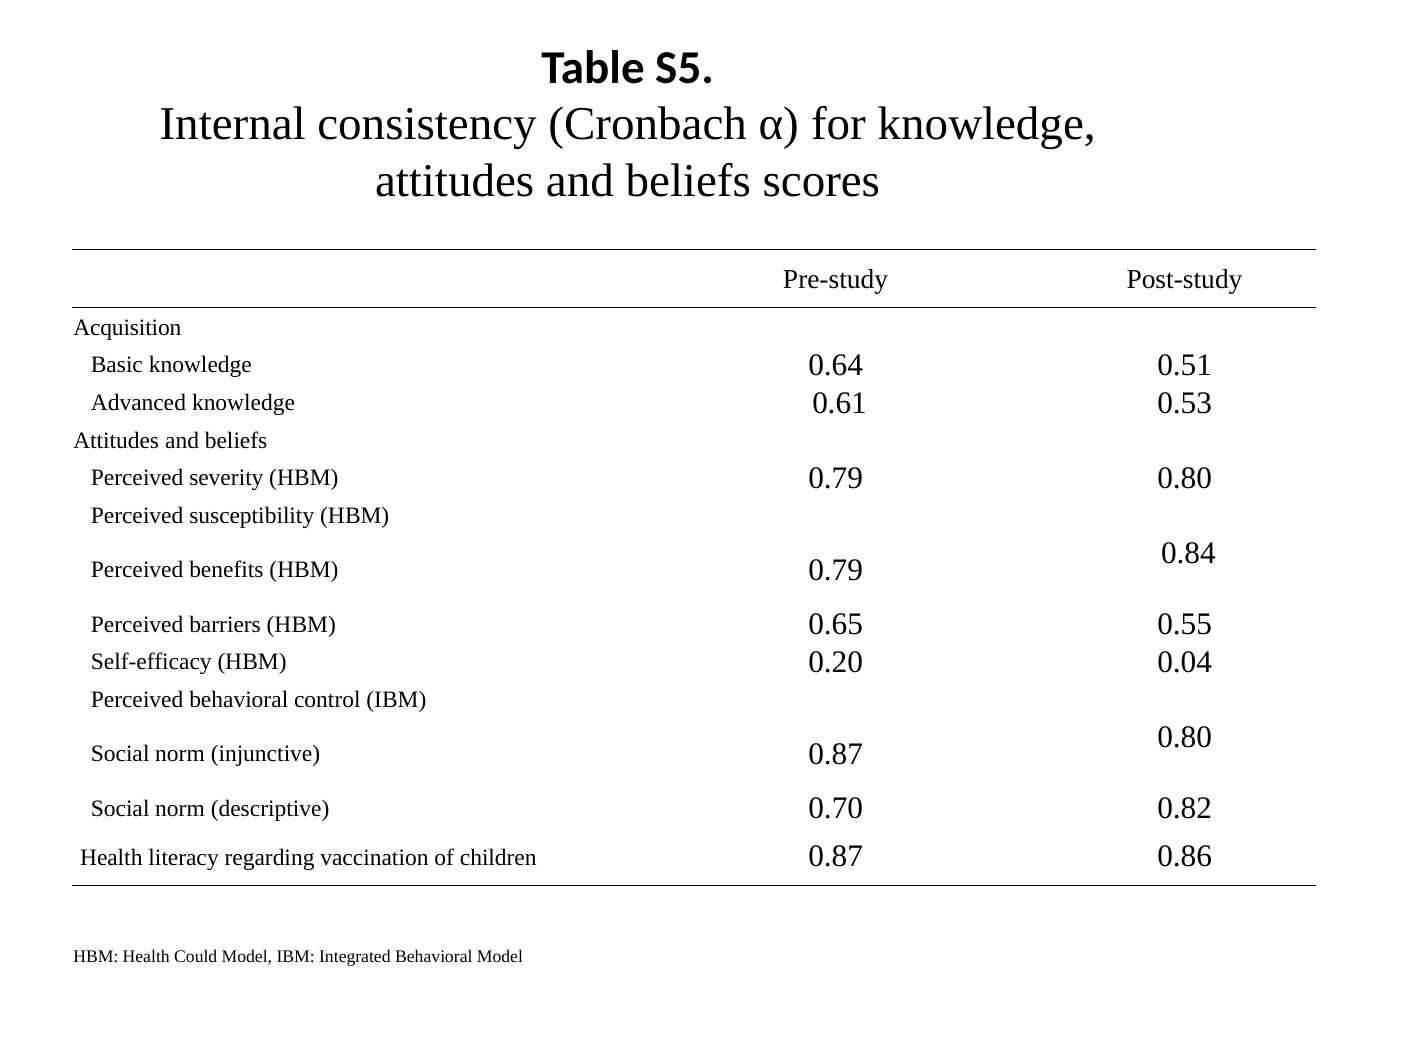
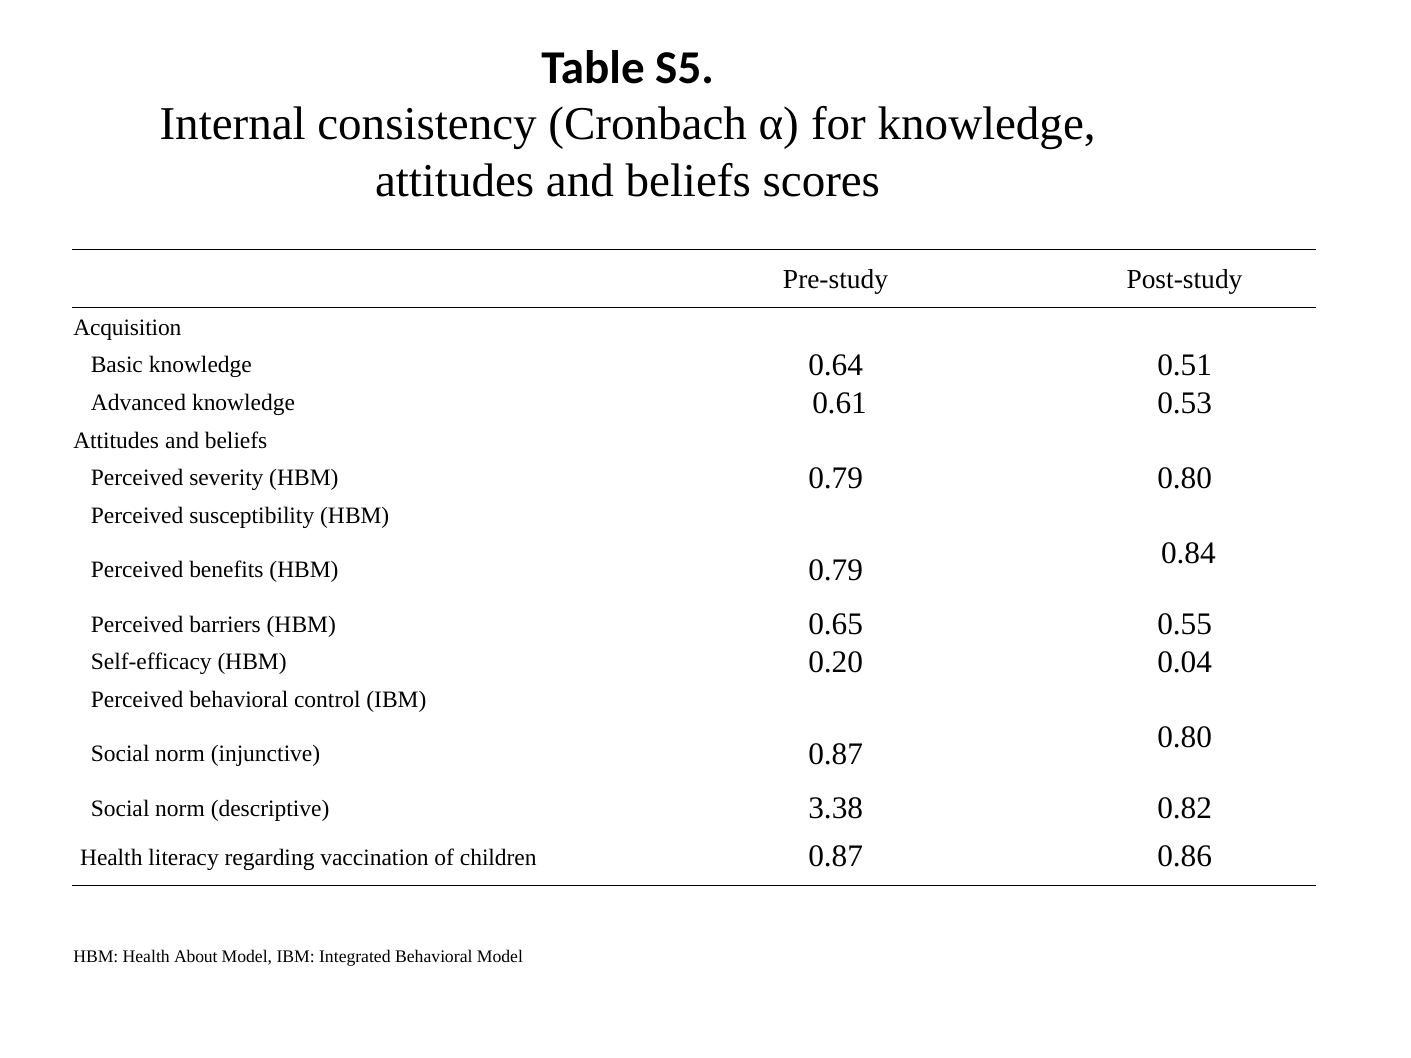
0.70: 0.70 -> 3.38 (836, 809)
Could: Could -> About (196, 957)
